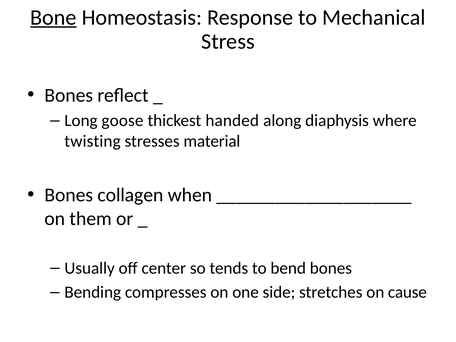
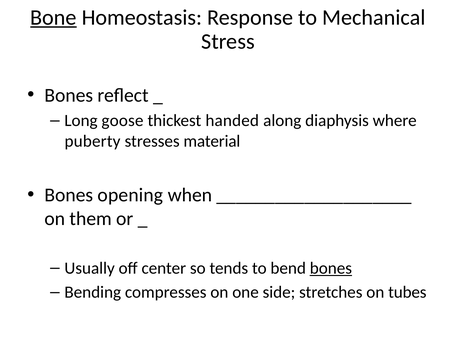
twisting: twisting -> puberty (93, 141)
collagen: collagen -> opening (130, 195)
bones underline: none -> present (331, 268)
cause: cause -> tubes (407, 292)
